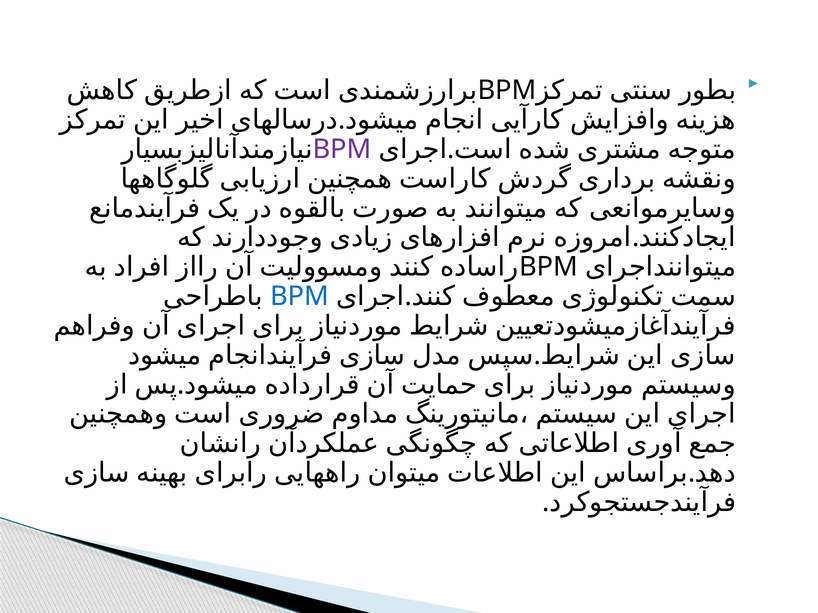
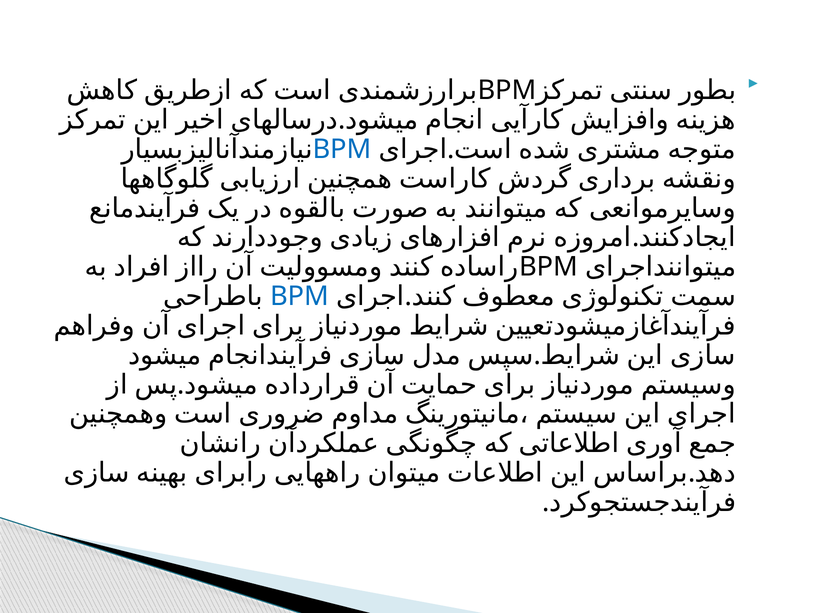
BPM colour: purple -> blue (342, 149)
